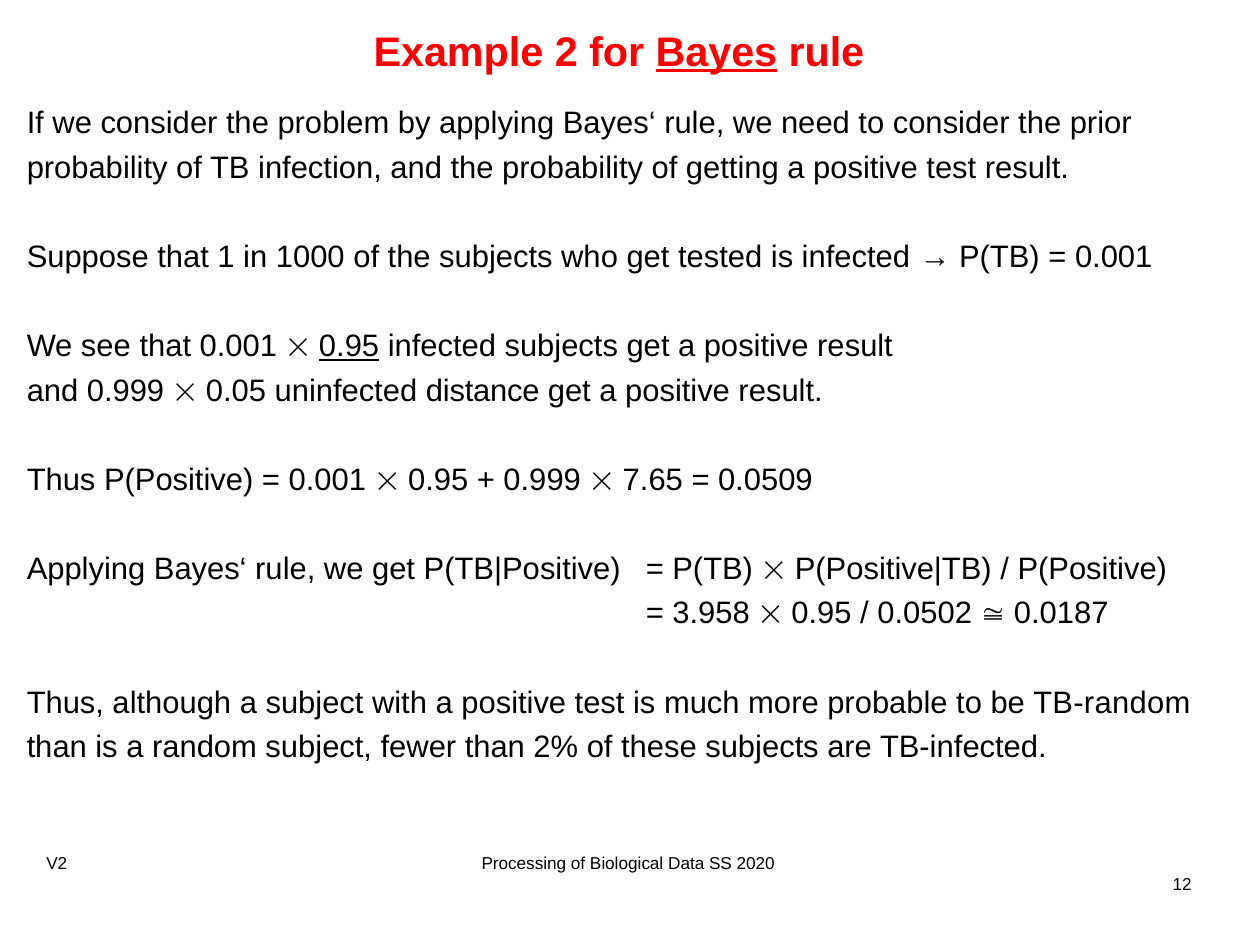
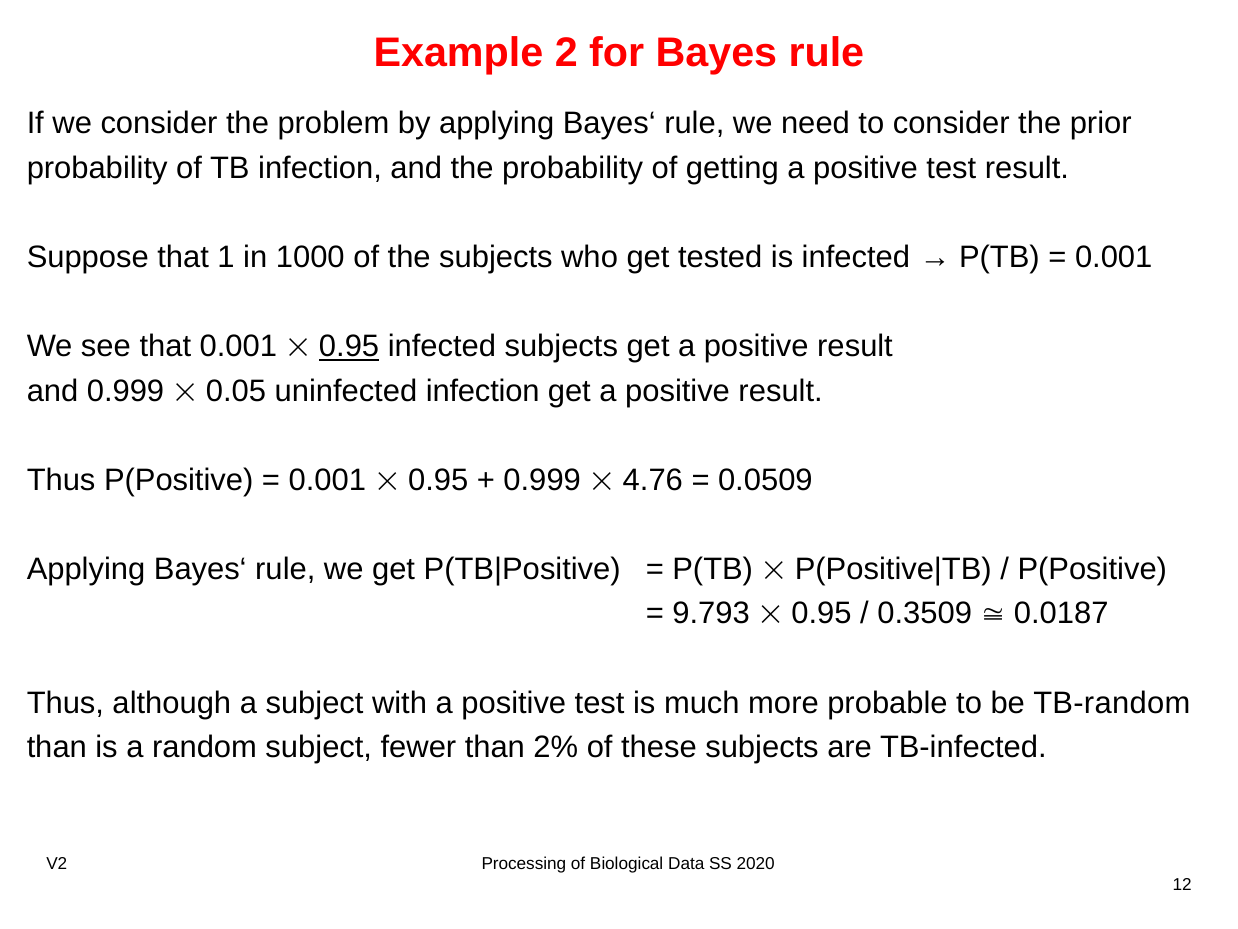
Bayes underline: present -> none (716, 53)
uninfected distance: distance -> infection (483, 391)
7.65: 7.65 -> 4.76 (653, 480)
3.958: 3.958 -> 9.793 (711, 613)
0.0502: 0.0502 -> 0.3509 (925, 613)
